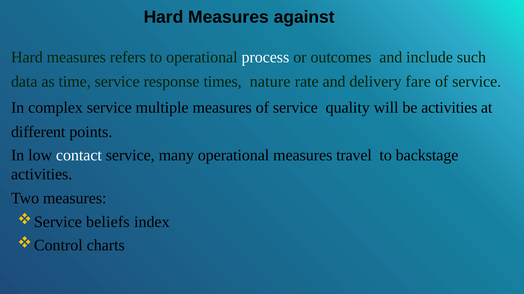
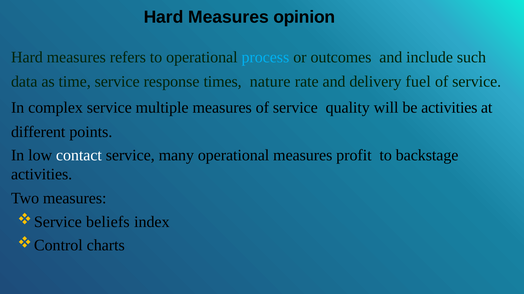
against: against -> opinion (304, 17)
process colour: white -> light blue (265, 58)
fare: fare -> fuel (418, 82)
travel: travel -> profit (354, 156)
